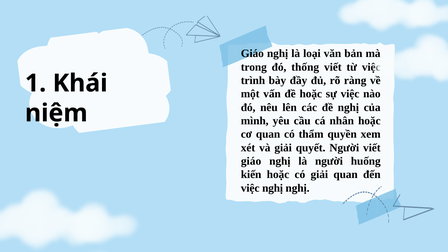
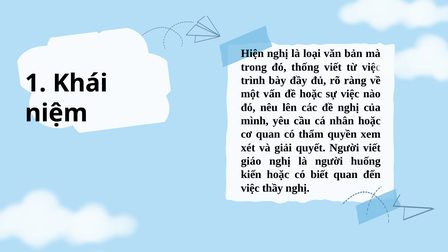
Giáo: Giáo -> Hiện (252, 54)
có giải: giải -> biết (319, 175)
việc nghị: nghị -> thầy (273, 188)
